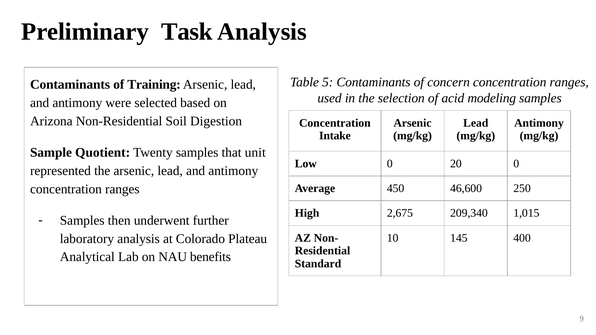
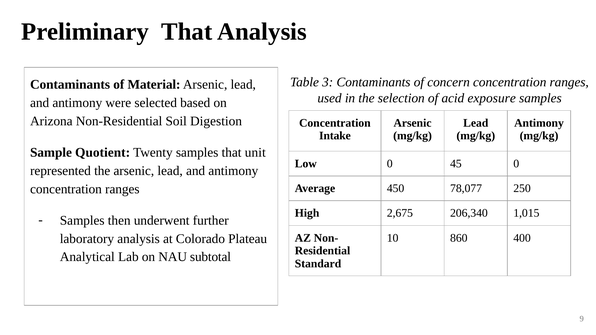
Preliminary Task: Task -> That (187, 32)
5: 5 -> 3 (328, 82)
Training: Training -> Material (154, 85)
modeling: modeling -> exposure (492, 98)
20: 20 -> 45 (456, 164)
46,600: 46,600 -> 78,077 (466, 188)
209,340: 209,340 -> 206,340 (469, 213)
145: 145 -> 860 (459, 238)
benefits: benefits -> subtotal (210, 257)
